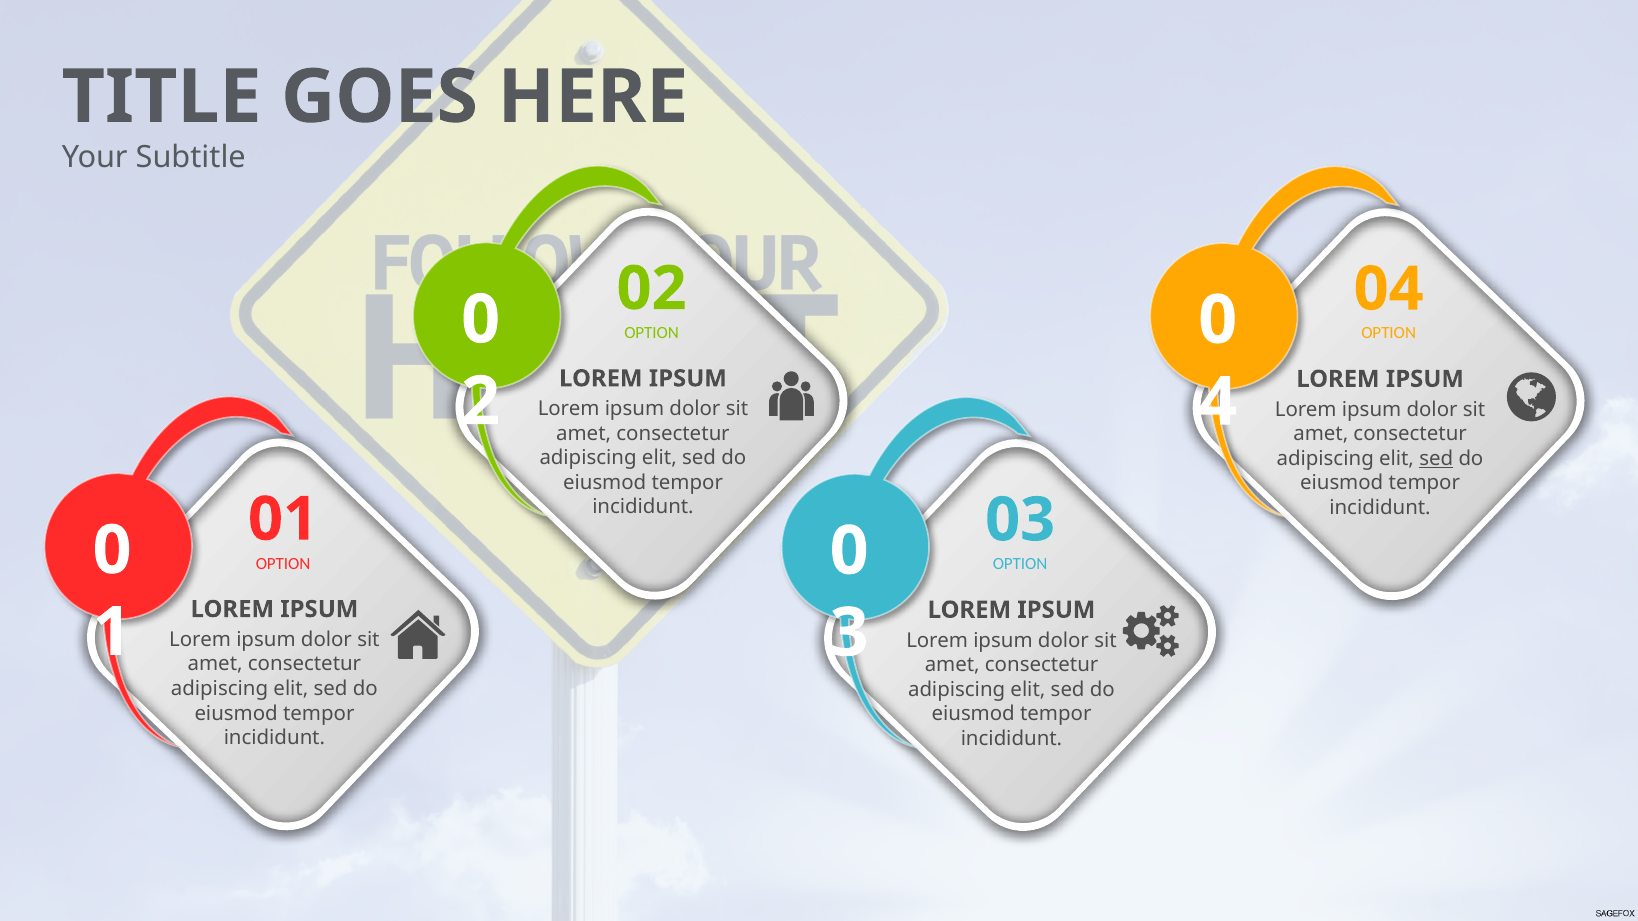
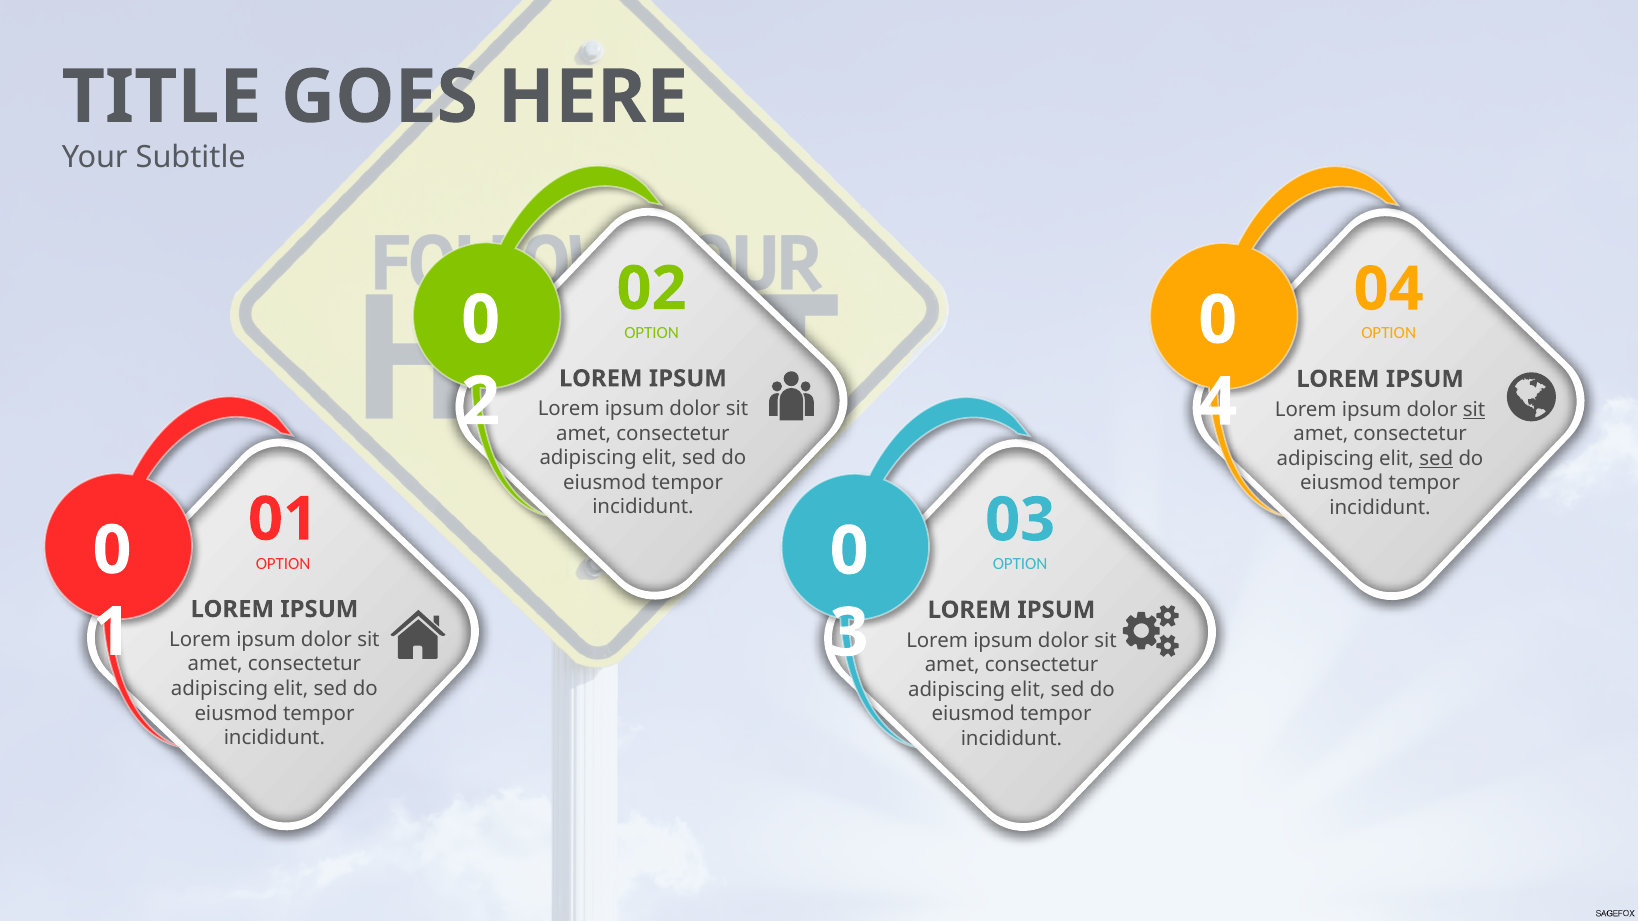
sit underline: none -> present (1474, 410)
